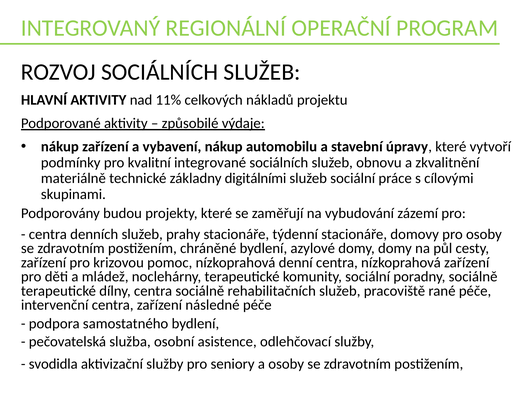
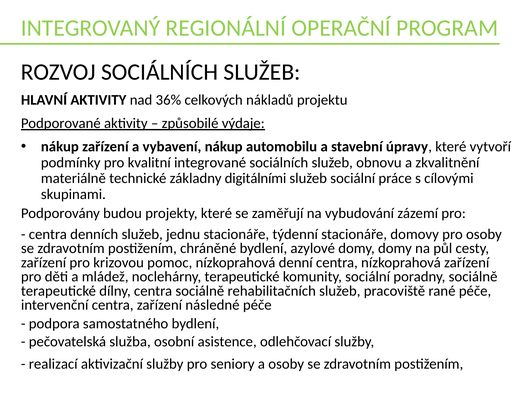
11%: 11% -> 36% (168, 100)
prahy: prahy -> jednu (183, 234)
svodidla: svodidla -> realizací (53, 364)
